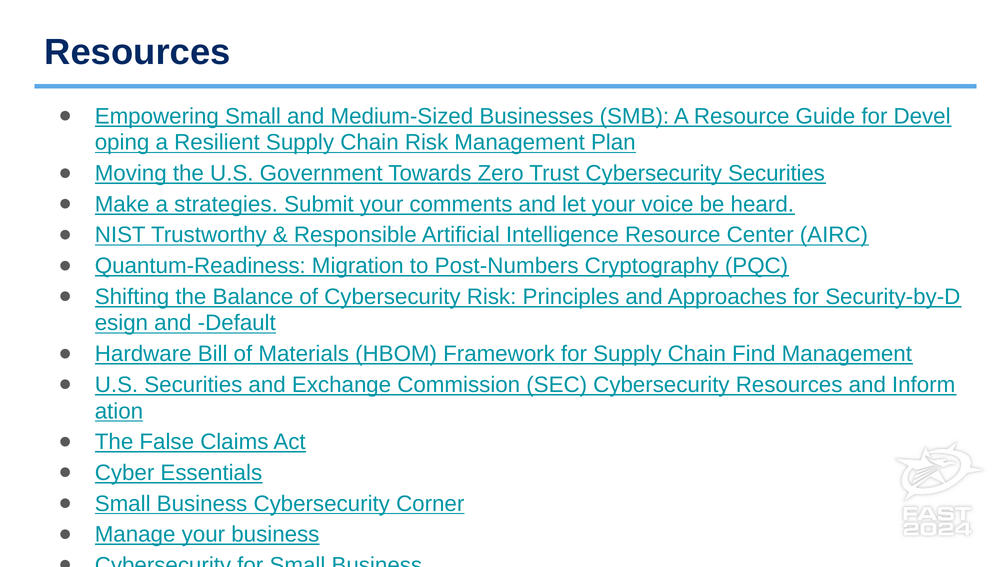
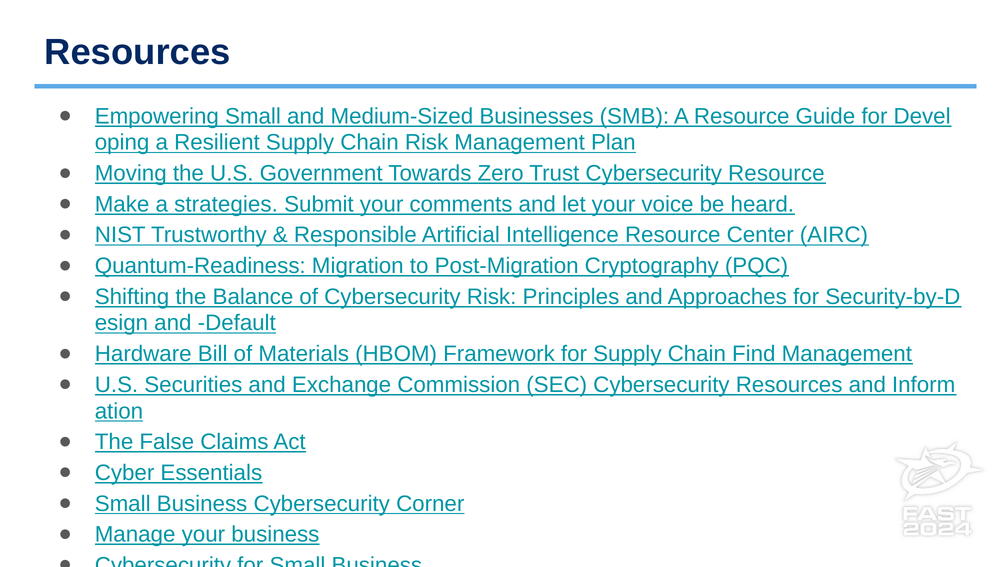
Cybersecurity Securities: Securities -> Resource (776, 173)
Post-Numbers: Post-Numbers -> Post-Migration (507, 266)
